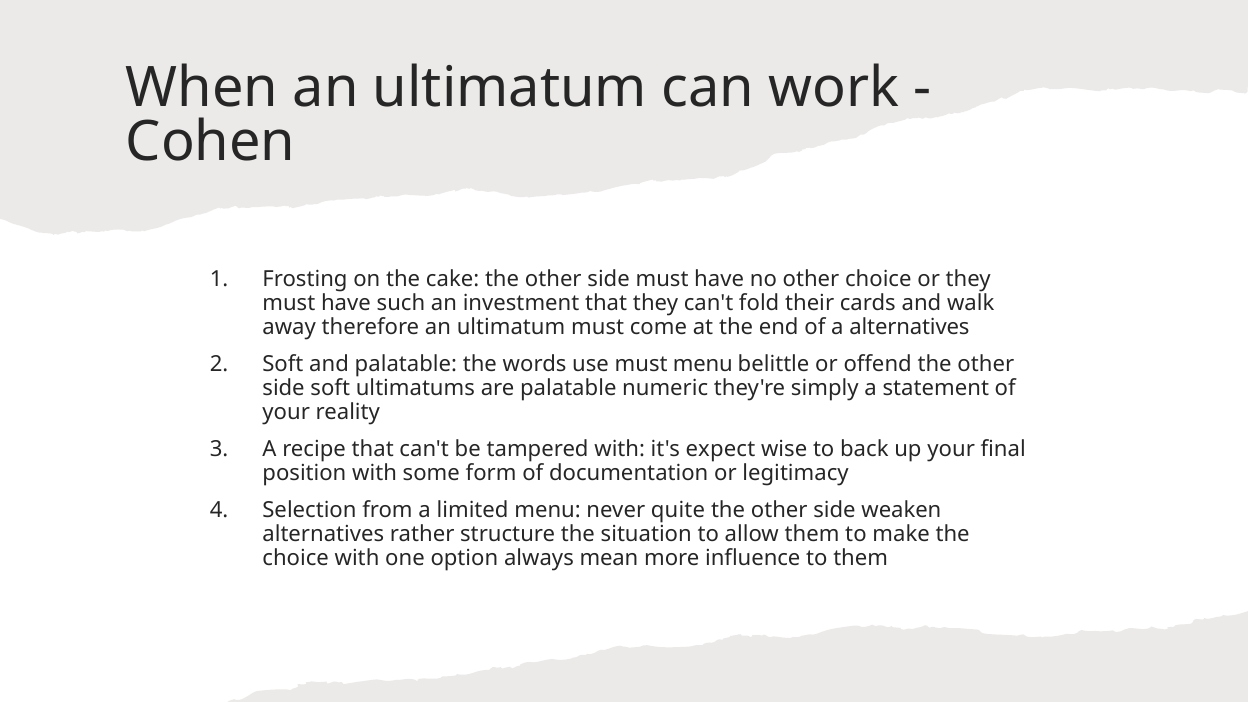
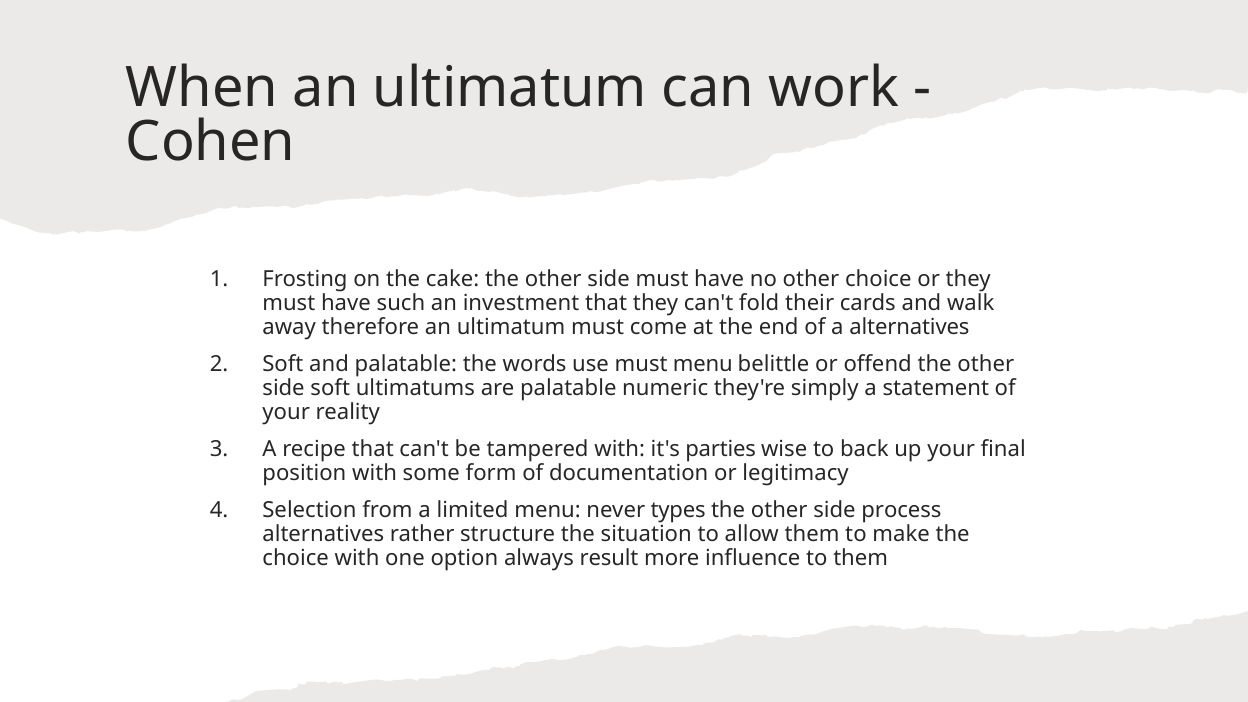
expect: expect -> parties (721, 449)
quite: quite -> types (678, 510)
weaken: weaken -> process (901, 510)
mean: mean -> result (609, 558)
